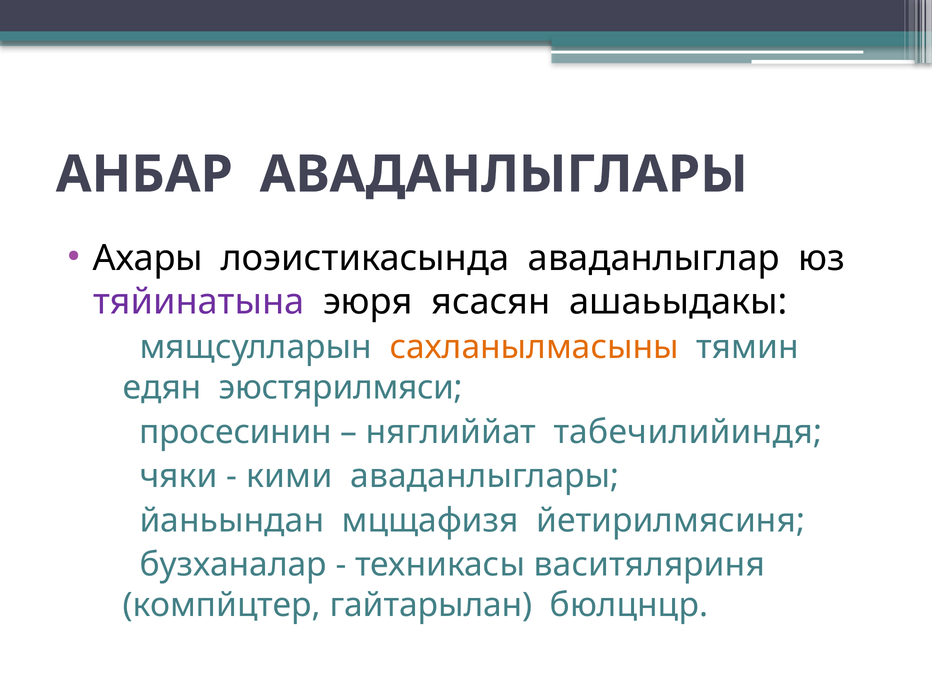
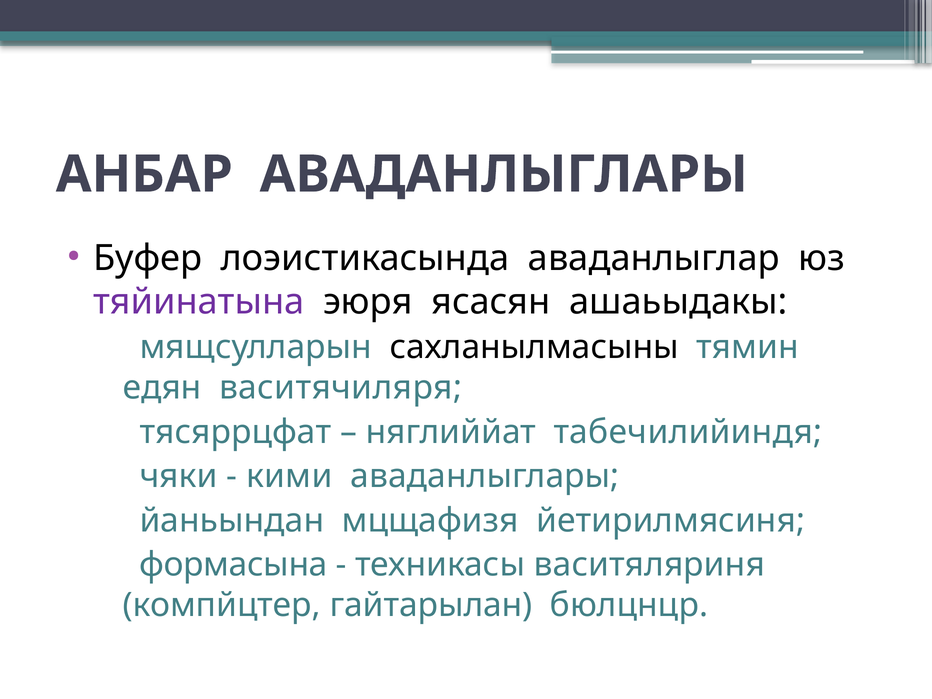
Ахары: Ахары -> Буфер (148, 258)
сахланылмасыны colour: orange -> black (534, 347)
эюстярилмяси: эюстярилмяси -> васитячиляря (341, 388)
просесинин: просесинин -> тясяррцфат (235, 432)
бузханалар: бузханалар -> формасына (233, 565)
